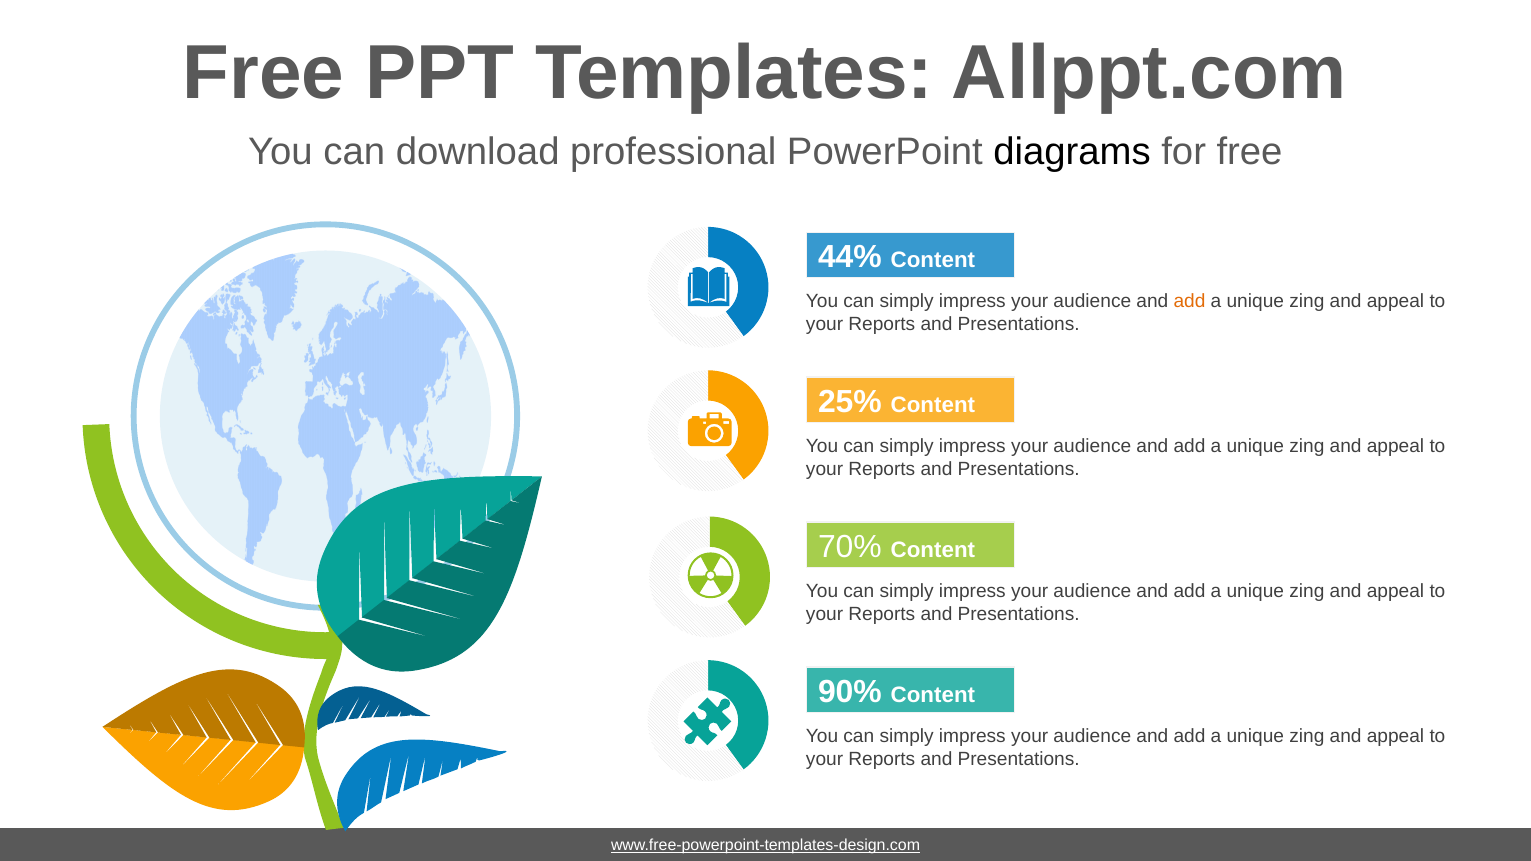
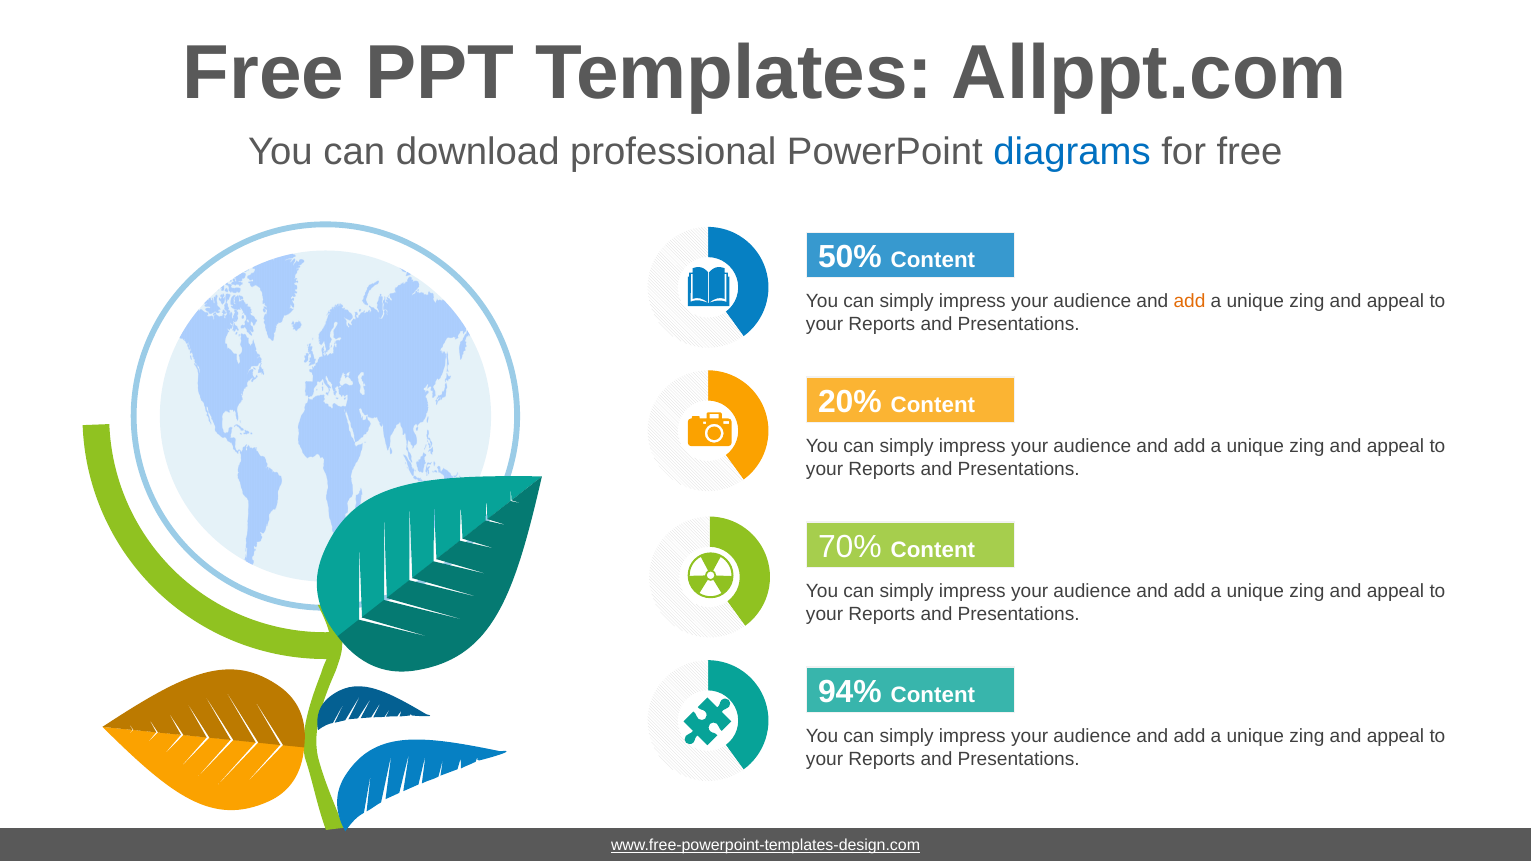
diagrams colour: black -> blue (1072, 152)
44%: 44% -> 50% (850, 257)
25%: 25% -> 20% (850, 402)
90%: 90% -> 94% (850, 692)
